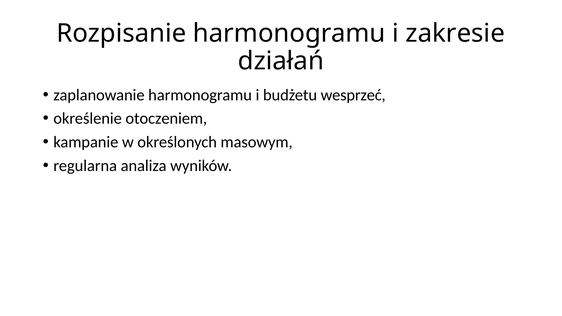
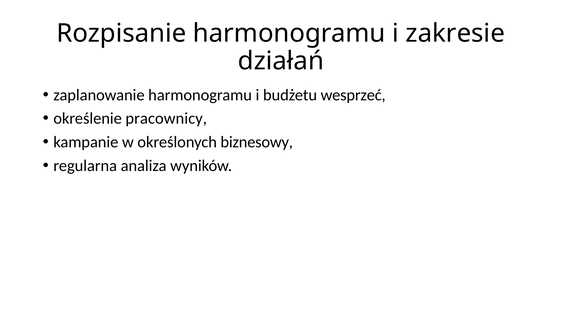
otoczeniem: otoczeniem -> pracownicy (166, 119)
masowym: masowym -> biznesowy (257, 142)
